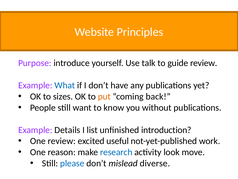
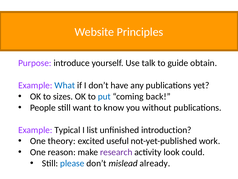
guide review: review -> obtain (204, 63)
put colour: orange -> blue (104, 96)
Details: Details -> Typical (67, 130)
One review: review -> theory (62, 141)
research colour: blue -> purple (116, 152)
move: move -> could (193, 152)
diverse: diverse -> already (155, 163)
